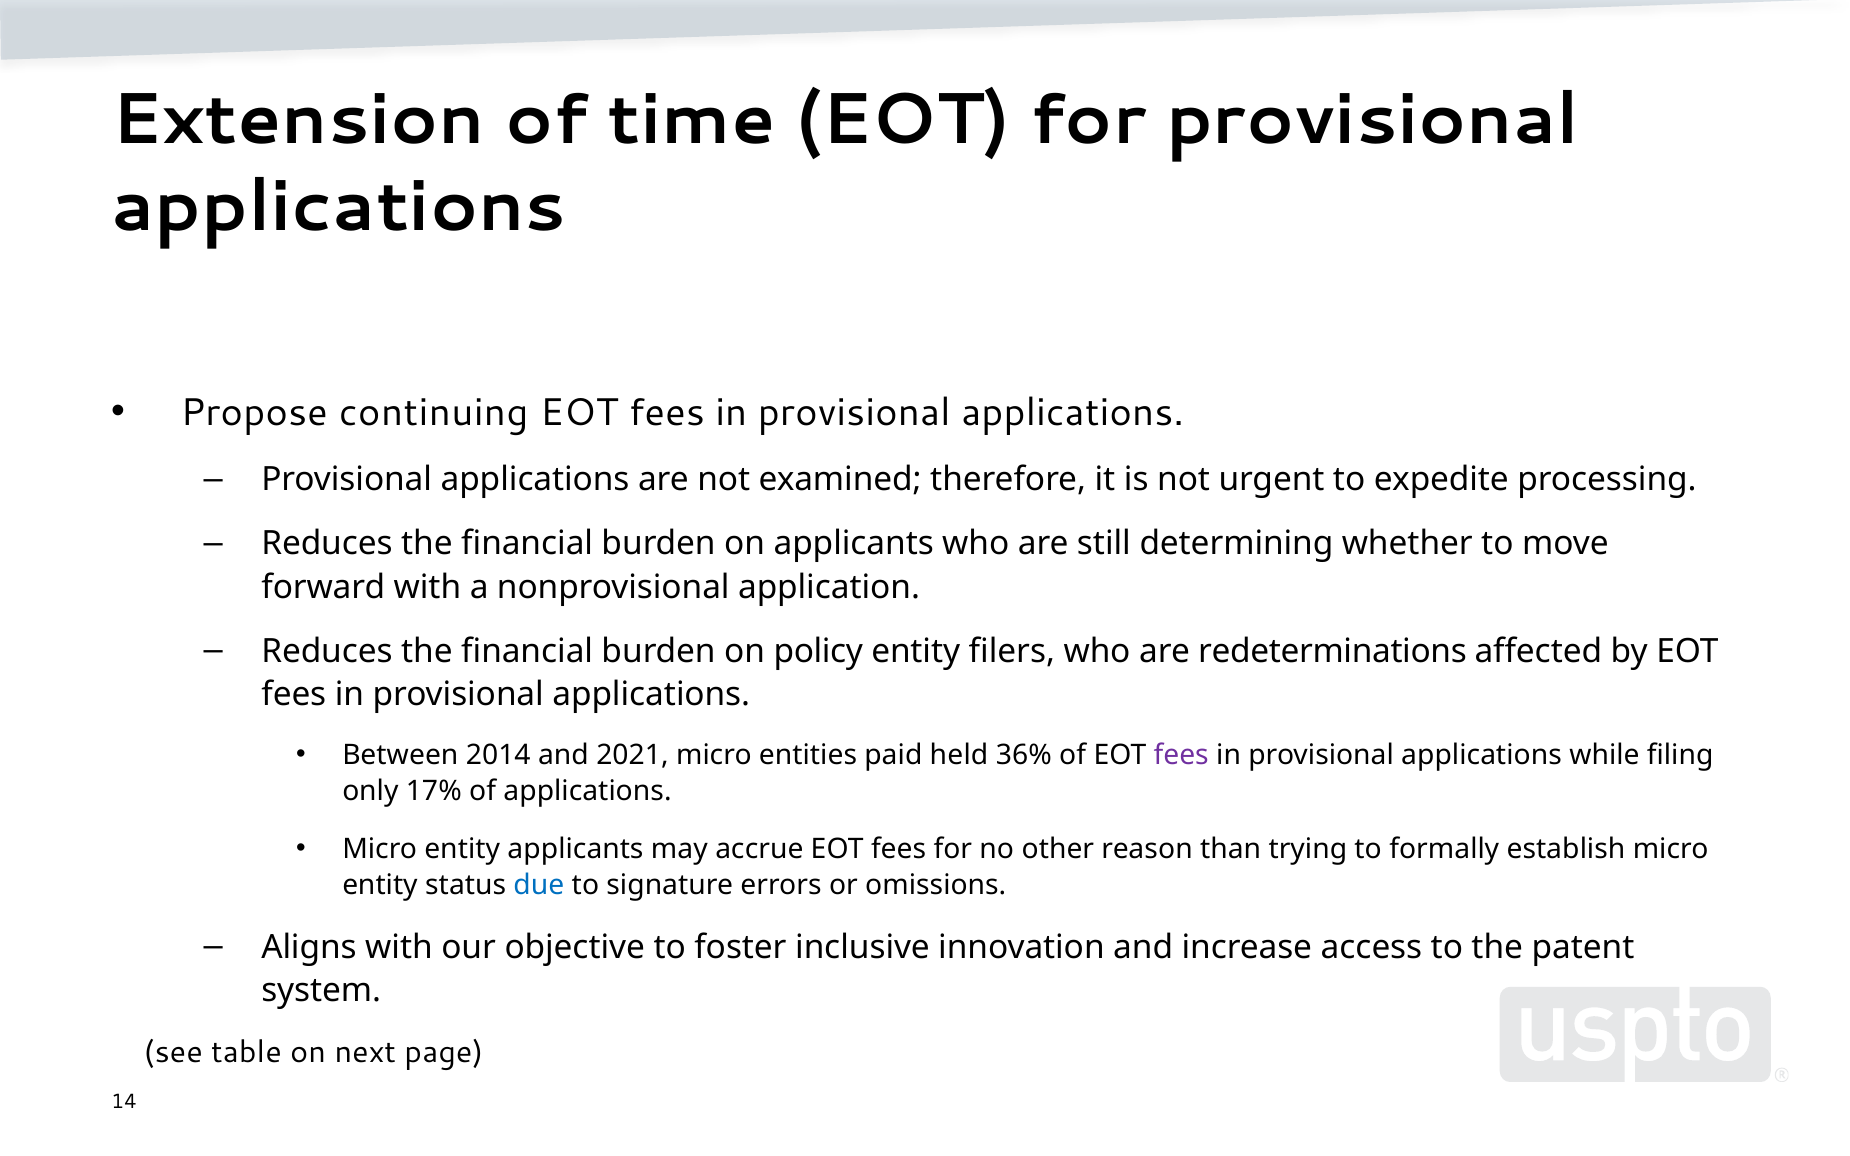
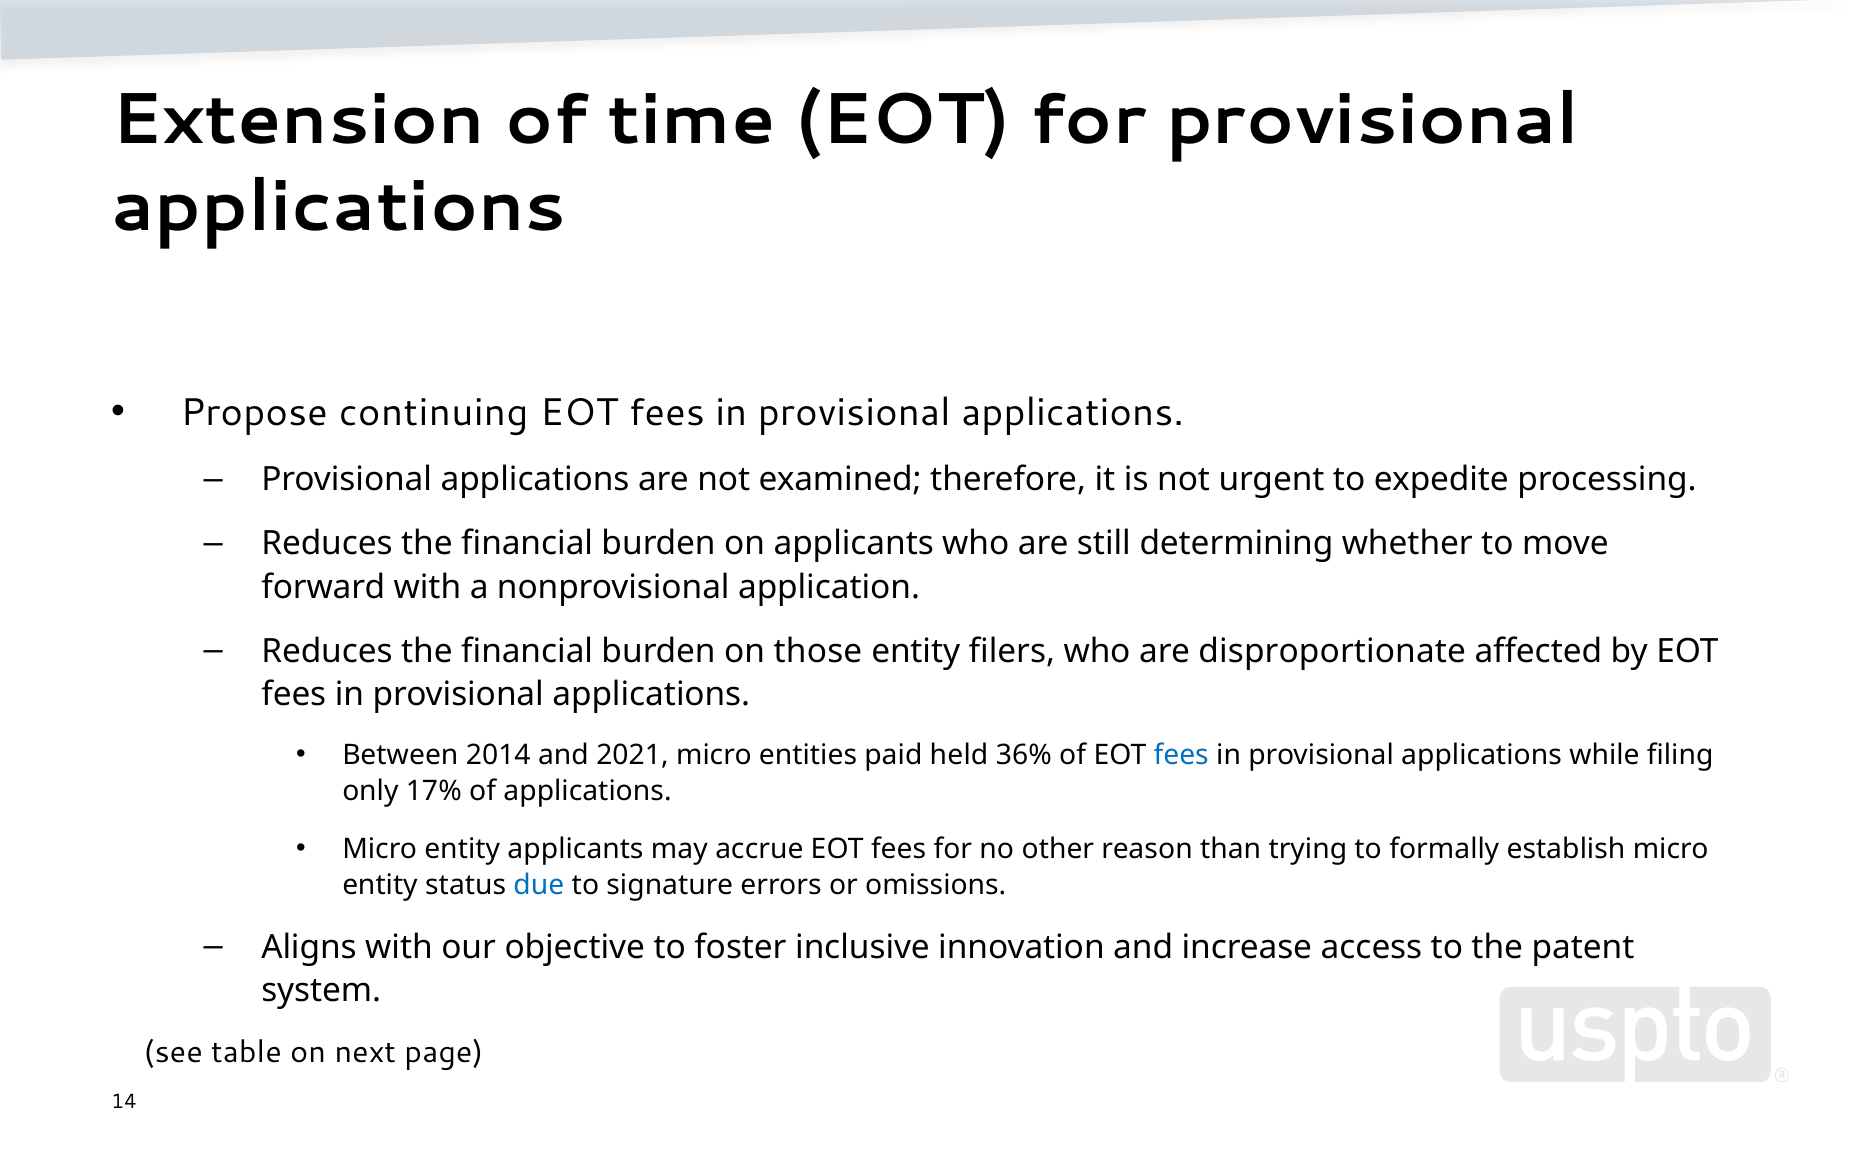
policy: policy -> those (818, 651)
redeterminations: redeterminations -> disproportionate (1332, 651)
fees colour: purple -> blue (1181, 755)
